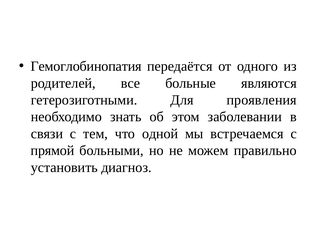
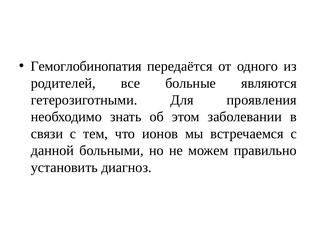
одной: одной -> ионов (160, 134)
прямой: прямой -> данной (52, 151)
